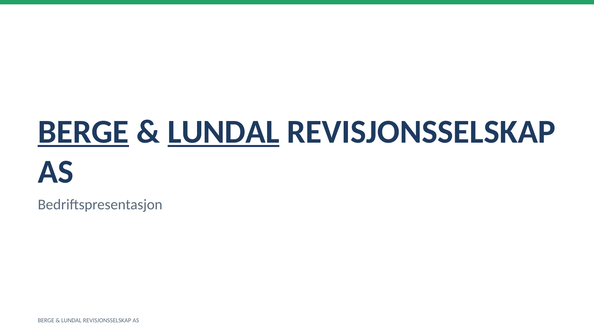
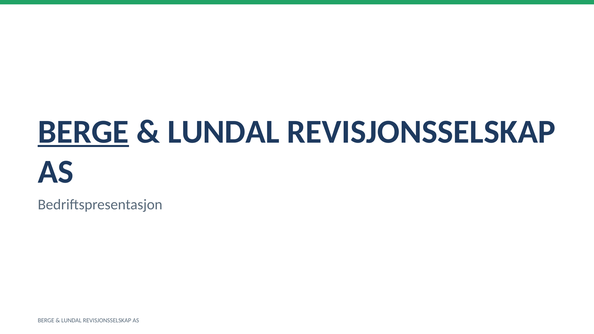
LUNDAL underline: present -> none (223, 132)
